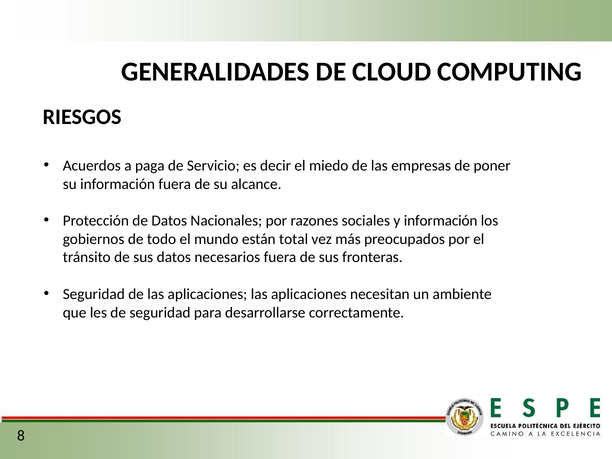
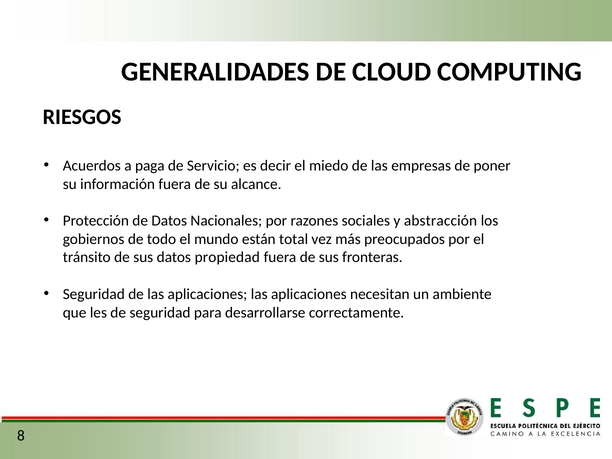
y información: información -> abstracción (440, 221)
necesarios: necesarios -> propiedad (227, 257)
